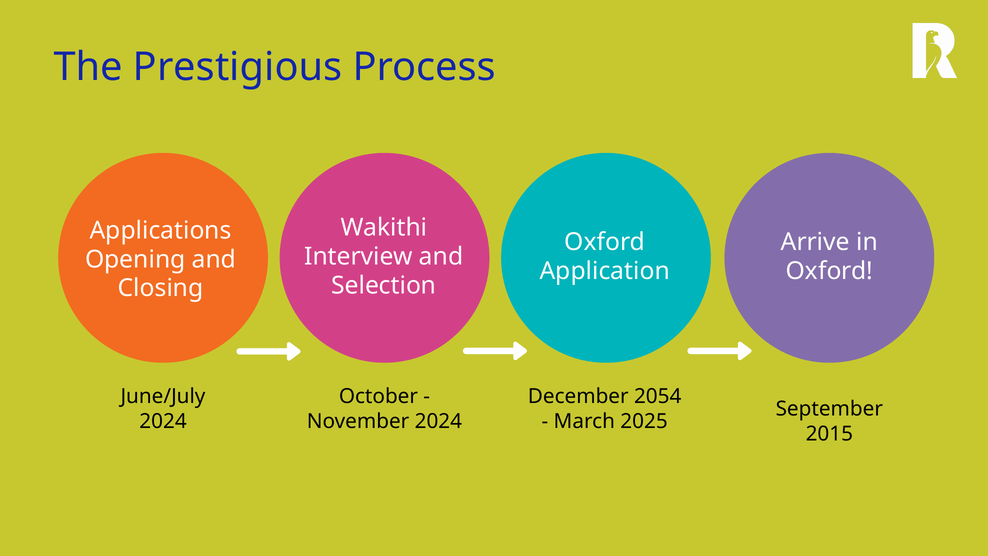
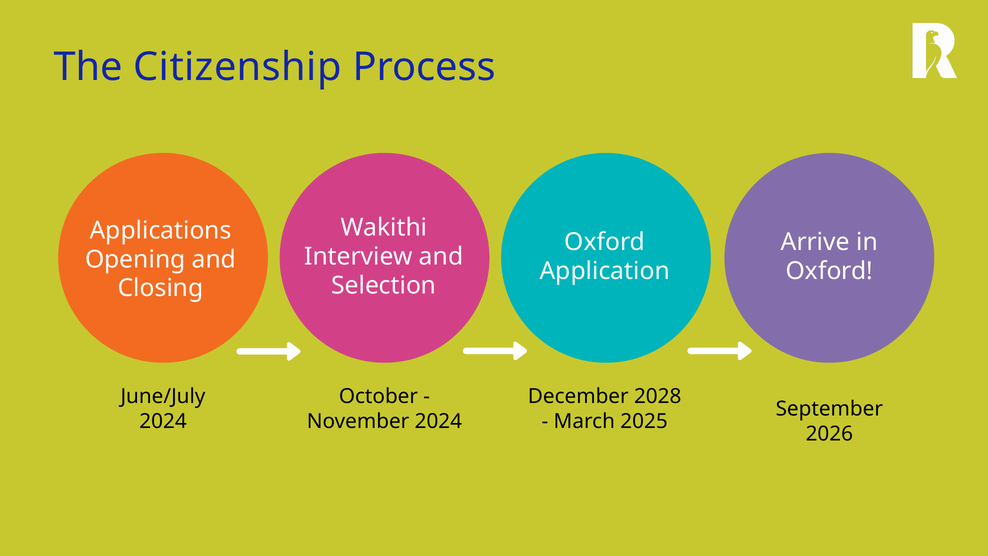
Prestigious: Prestigious -> Citizenship (237, 67)
2054: 2054 -> 2028 (658, 396)
2015: 2015 -> 2026 (829, 434)
